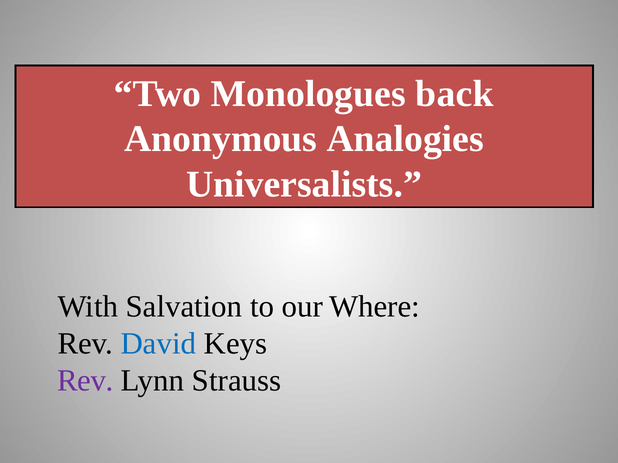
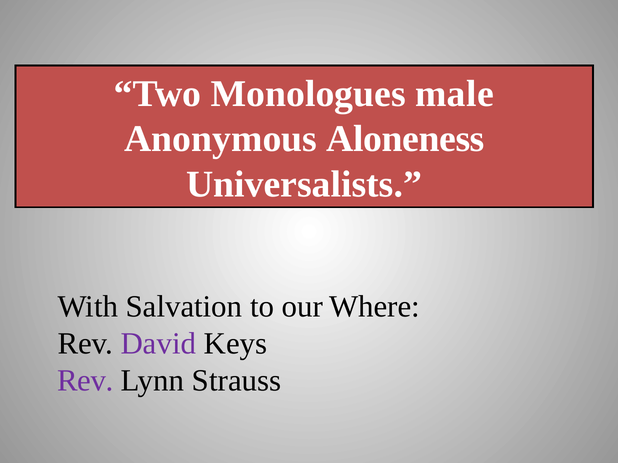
back: back -> male (454, 94)
Analogies: Analogies -> Aloneness (405, 139)
David colour: blue -> purple (158, 344)
